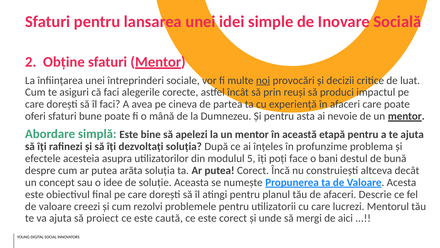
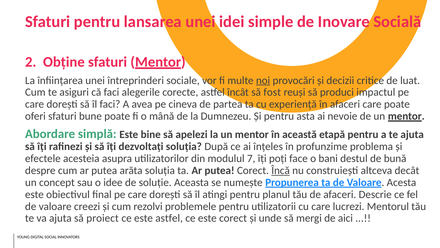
prin: prin -> fost (272, 92)
5: 5 -> 7 (251, 158)
Încă underline: none -> present (281, 170)
este caută: caută -> astfel (169, 218)
